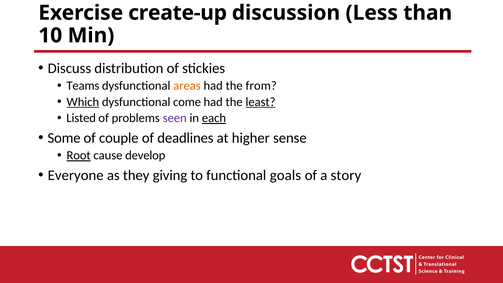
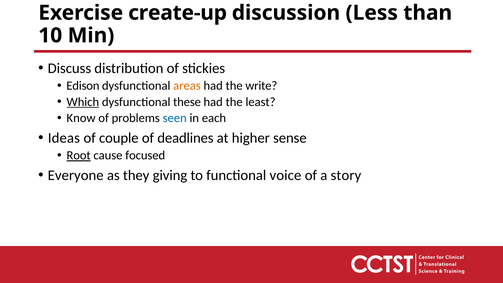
Teams: Teams -> Edison (83, 86)
from: from -> write (261, 86)
come: come -> these (187, 102)
least underline: present -> none (261, 102)
Listed: Listed -> Know (81, 118)
seen colour: purple -> blue (175, 118)
each underline: present -> none (214, 118)
Some: Some -> Ideas (64, 138)
develop: develop -> focused (145, 155)
goals: goals -> voice (285, 175)
